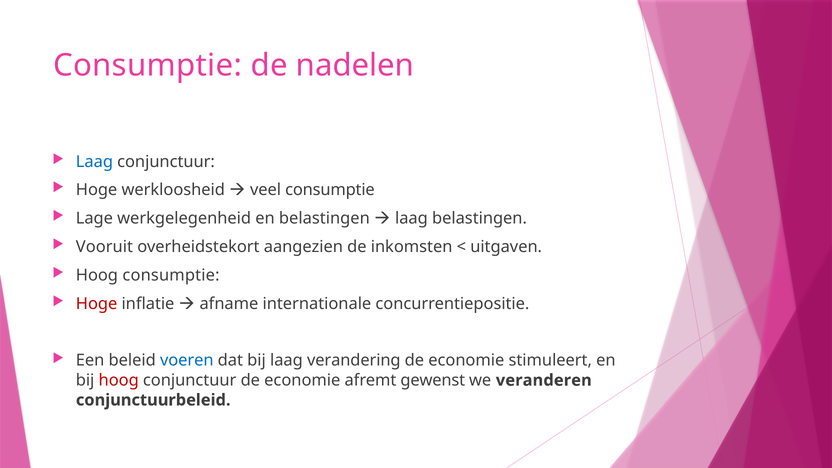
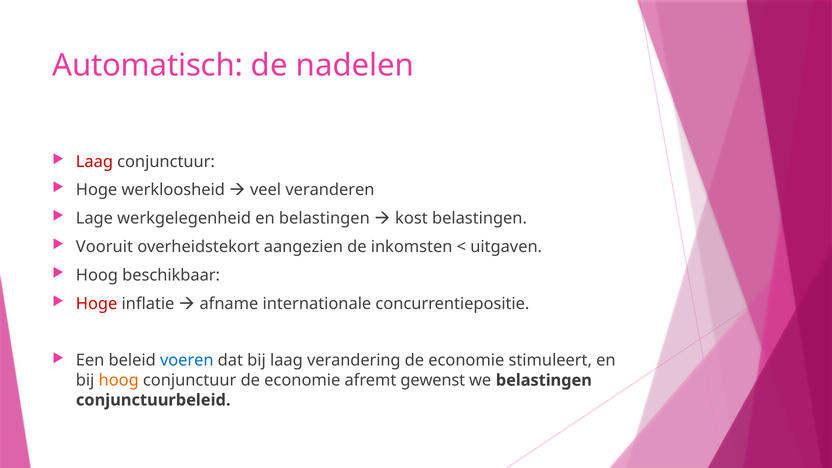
Consumptie: Consumptie -> Automatisch (148, 66)
Laag colour: blue -> red (94, 162)
veel consumptie: consumptie -> veranderen (330, 190)
laag: laag -> kost (411, 218)
Hoog consumptie: consumptie -> beschikbaar (171, 275)
hoog colour: red -> orange (119, 380)
we veranderen: veranderen -> belastingen (544, 380)
